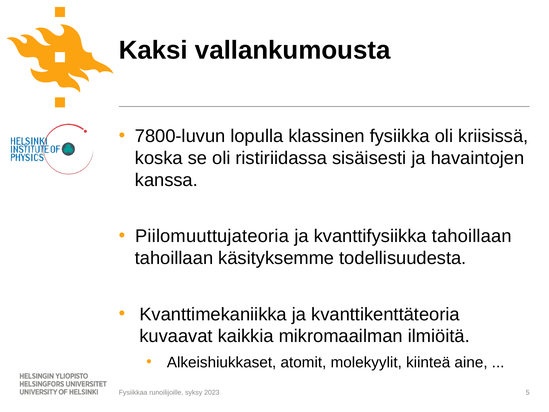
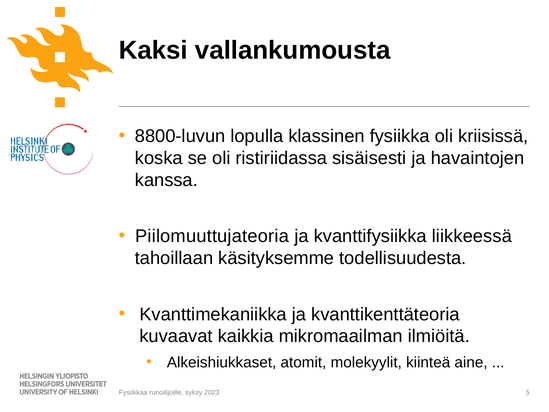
7800-luvun: 7800-luvun -> 8800-luvun (180, 136)
kvanttifysiikka tahoillaan: tahoillaan -> liikkeessä (472, 236)
